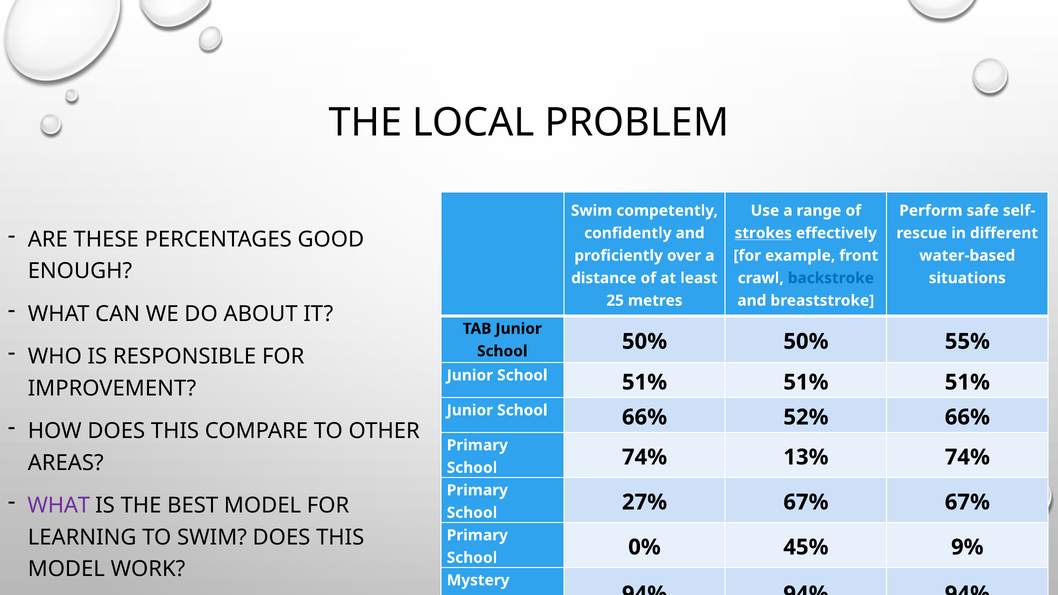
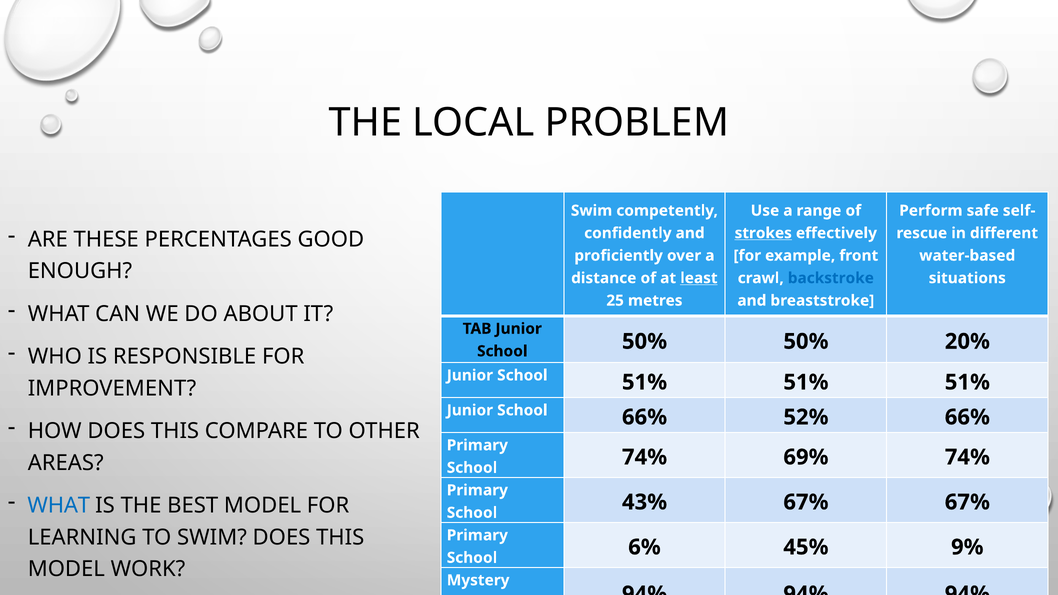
least underline: none -> present (699, 278)
55%: 55% -> 20% (967, 342)
13%: 13% -> 69% (806, 457)
WHAT colour: purple -> blue (59, 506)
27%: 27% -> 43% (645, 502)
0%: 0% -> 6% (644, 547)
